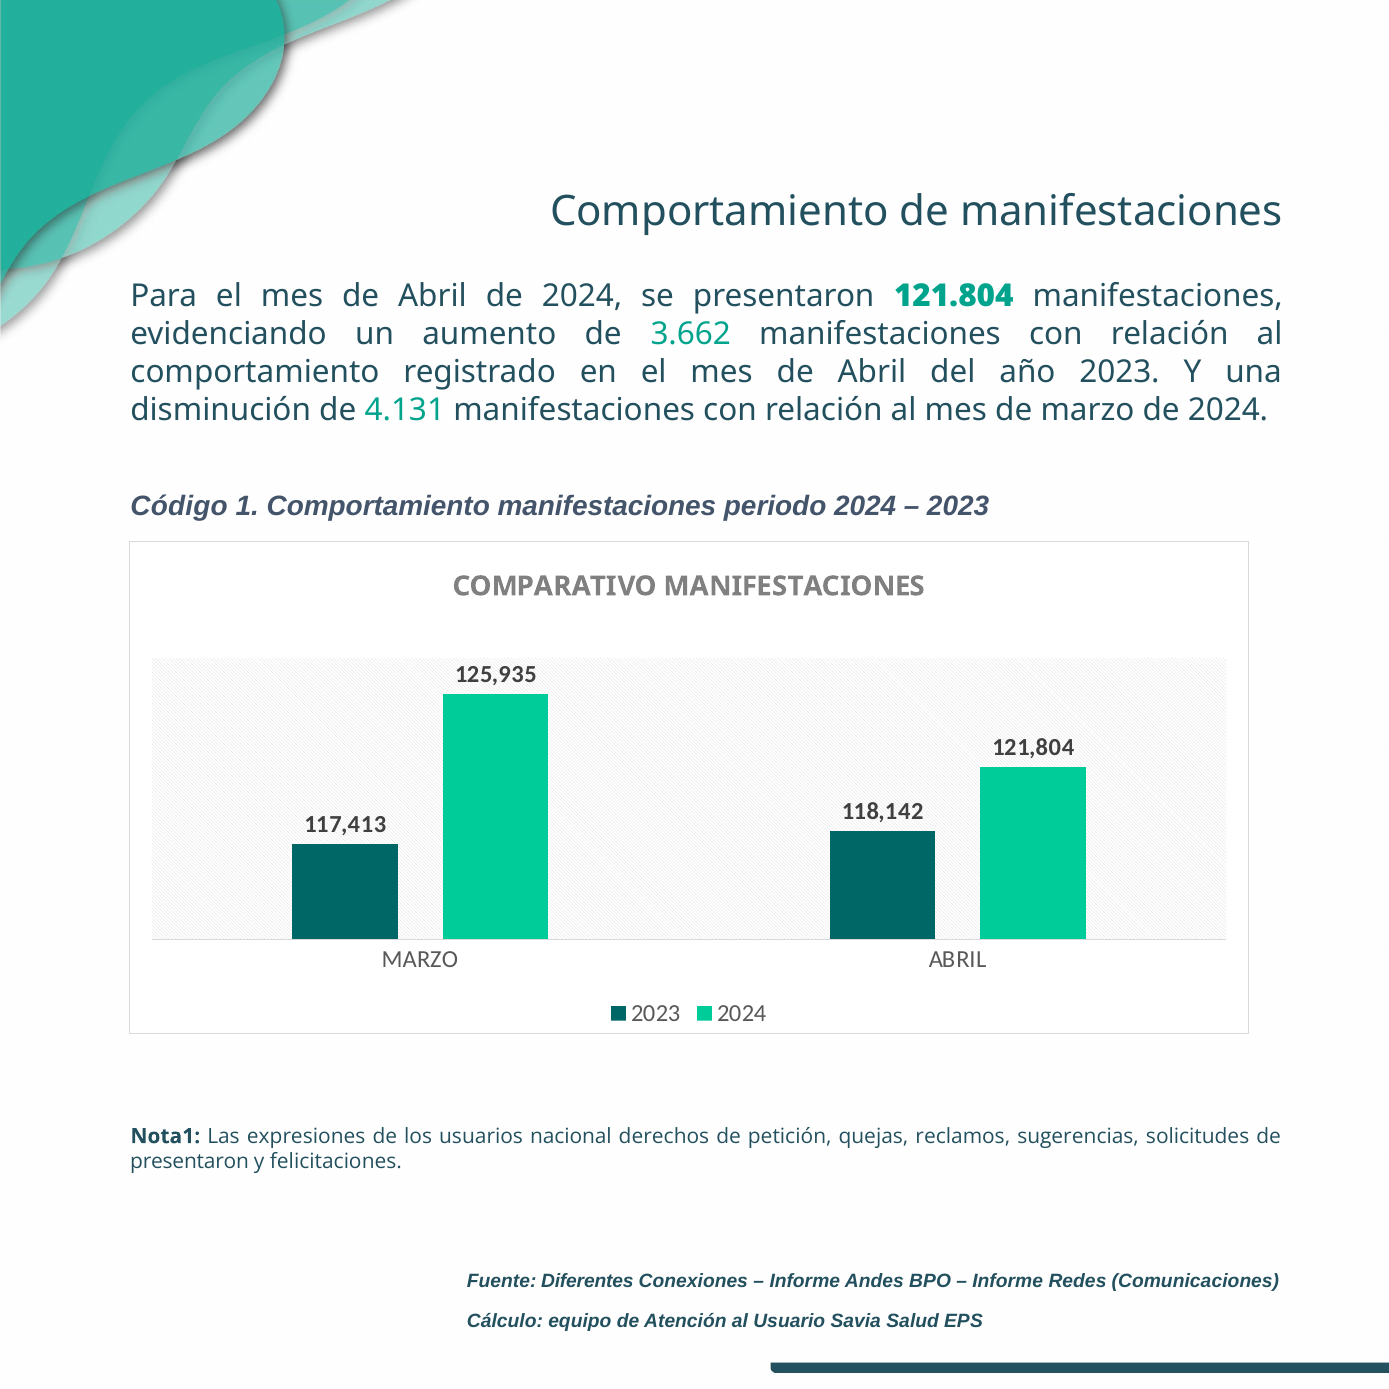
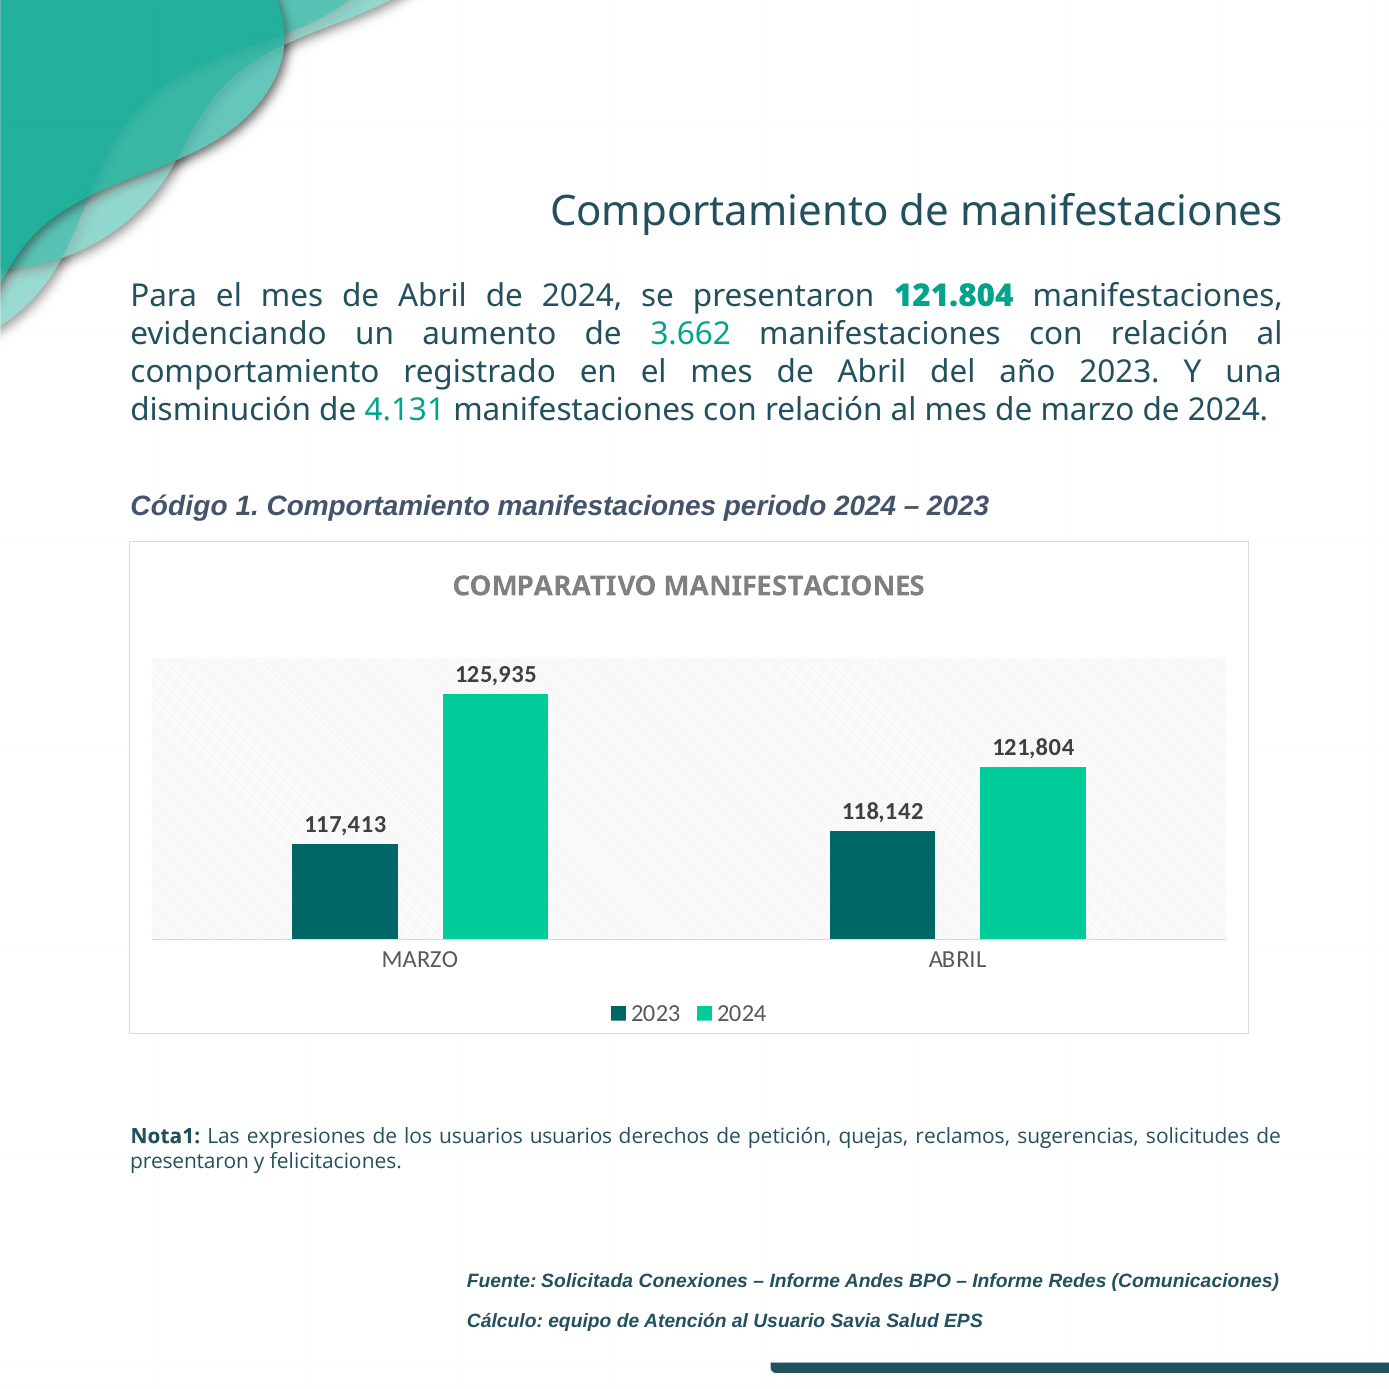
usuarios nacional: nacional -> usuarios (571, 1136)
Diferentes: Diferentes -> Solicitada (587, 1281)
